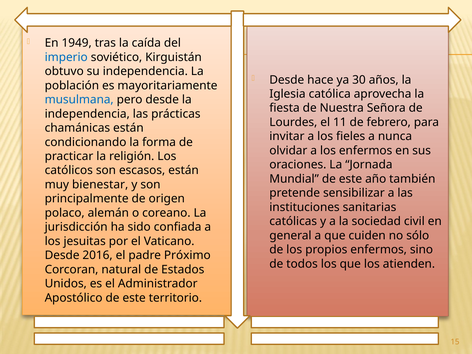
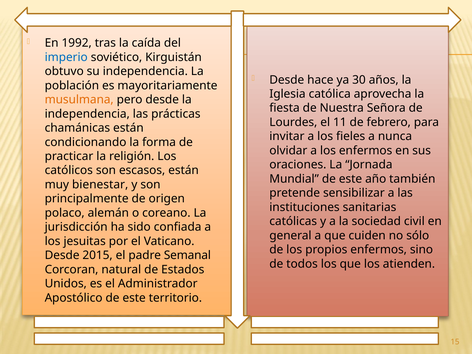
1949: 1949 -> 1992 (77, 43)
musulmana colour: blue -> orange (79, 100)
2016: 2016 -> 2015 (98, 255)
Próximo: Próximo -> Semanal (187, 255)
